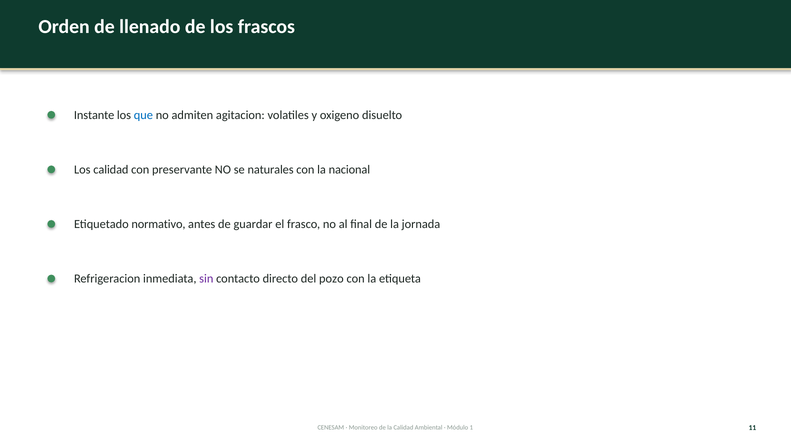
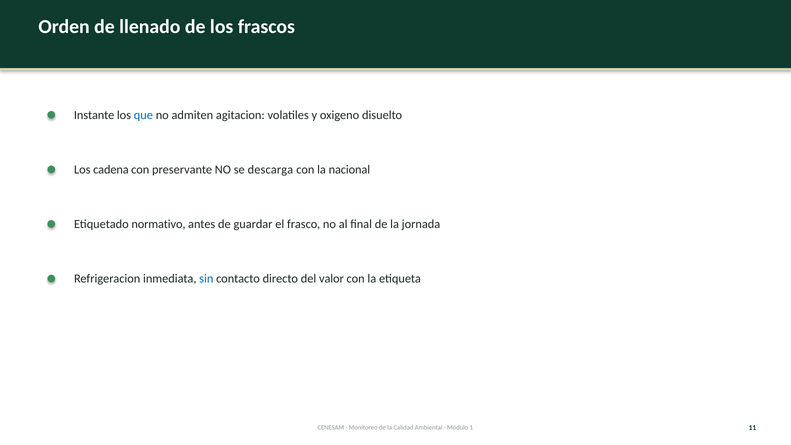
Los calidad: calidad -> cadena (111, 170)
naturales: naturales -> descarga (270, 170)
sin colour: purple -> blue (206, 279)
pozo: pozo -> valor (331, 279)
